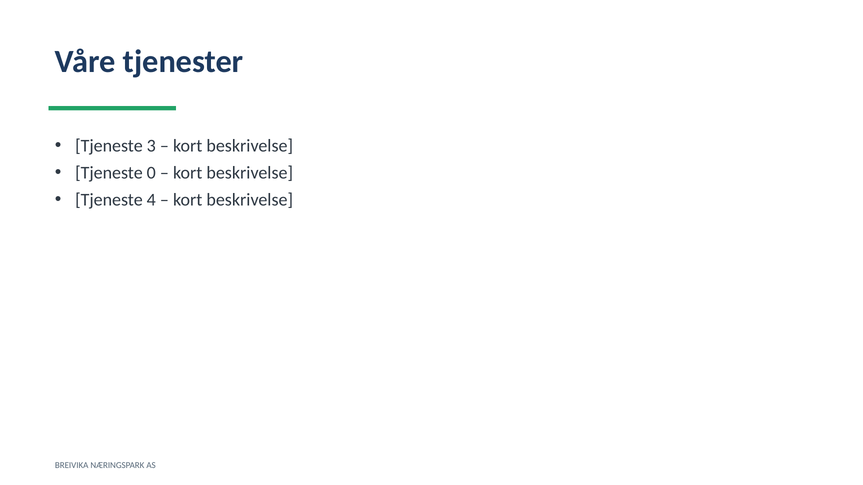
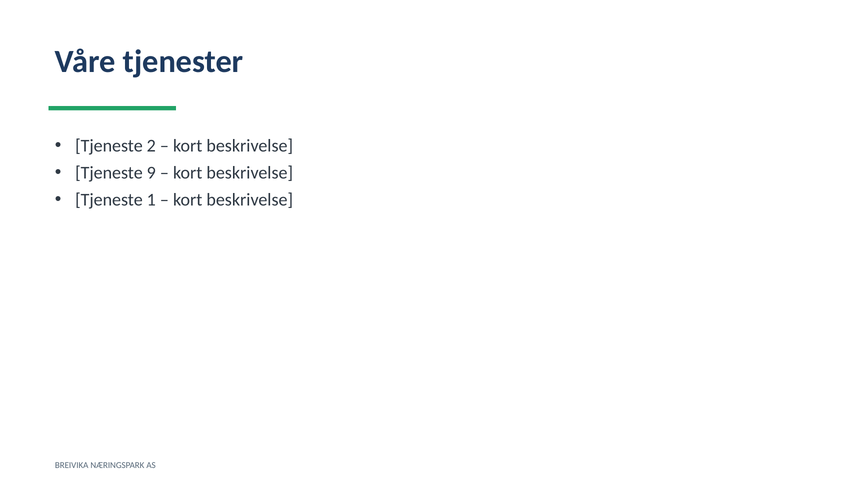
3: 3 -> 2 (151, 146)
0: 0 -> 9 (151, 173)
4: 4 -> 1 (151, 200)
